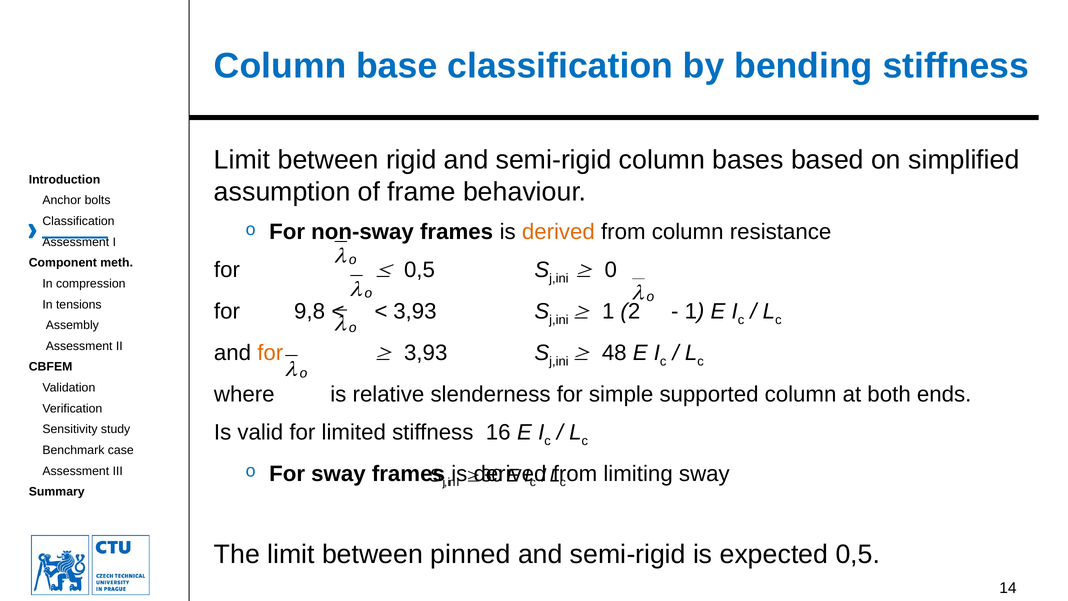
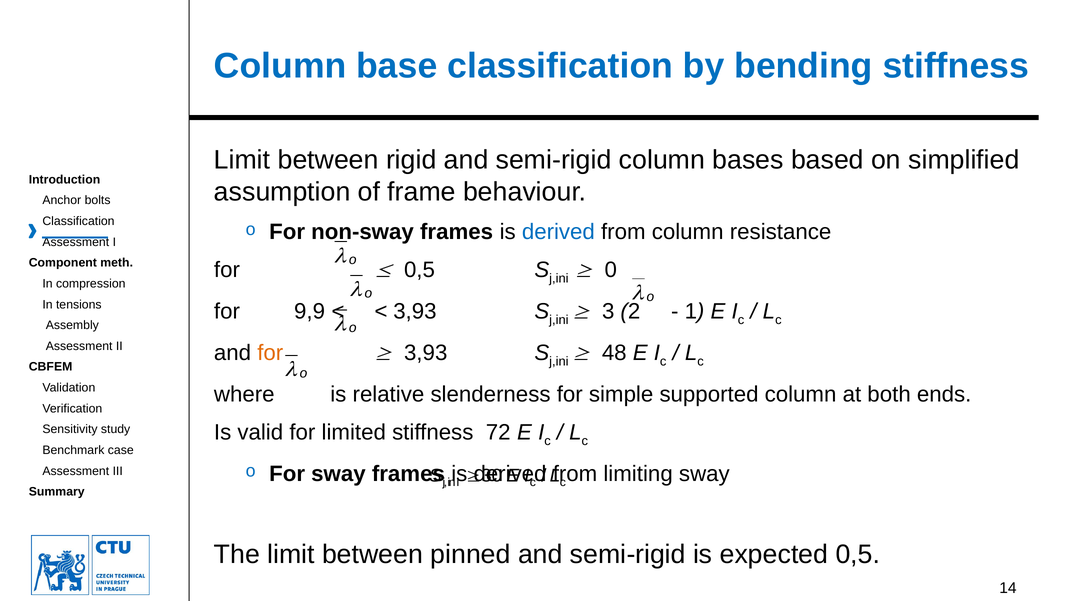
derived colour: orange -> blue (558, 232)
9,8: 9,8 -> 9,9 (310, 311)
1: 1 -> 3 (608, 311)
16: 16 -> 72 (498, 432)
